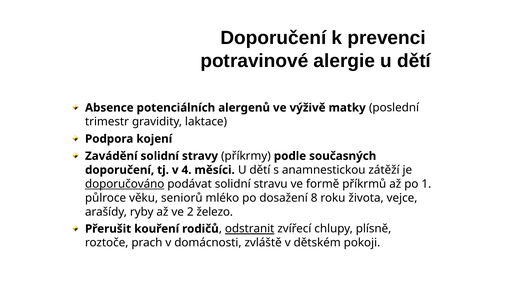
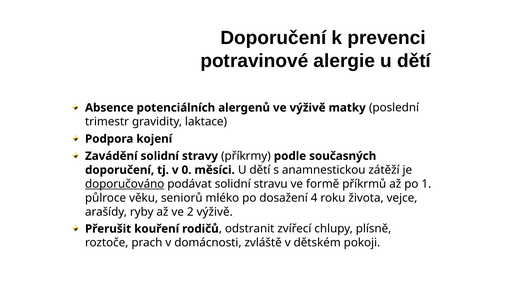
4: 4 -> 0 (187, 170)
8: 8 -> 4 (314, 198)
2 železo: železo -> výživě (215, 212)
odstranit underline: present -> none (250, 229)
